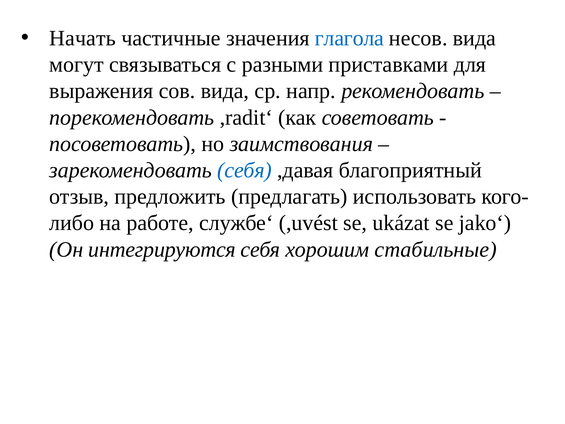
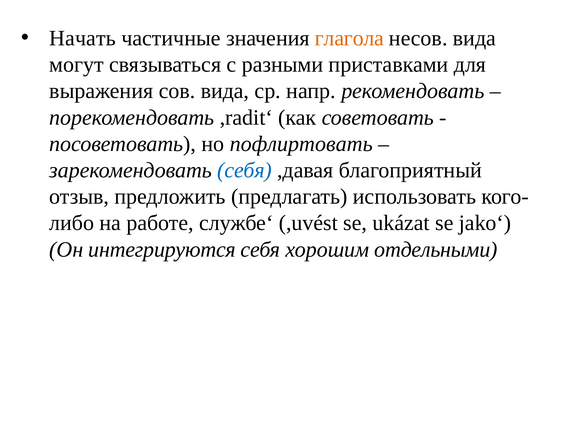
глагола colour: blue -> orange (349, 38)
заимствования: заимствования -> пофлиртовать (301, 144)
стабильные: стабильные -> отдельными (436, 249)
